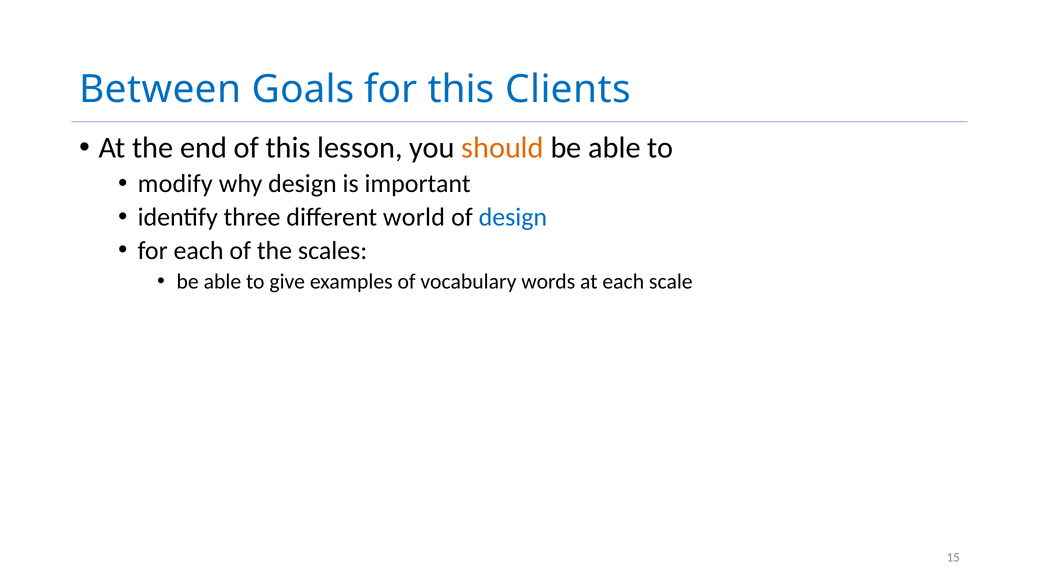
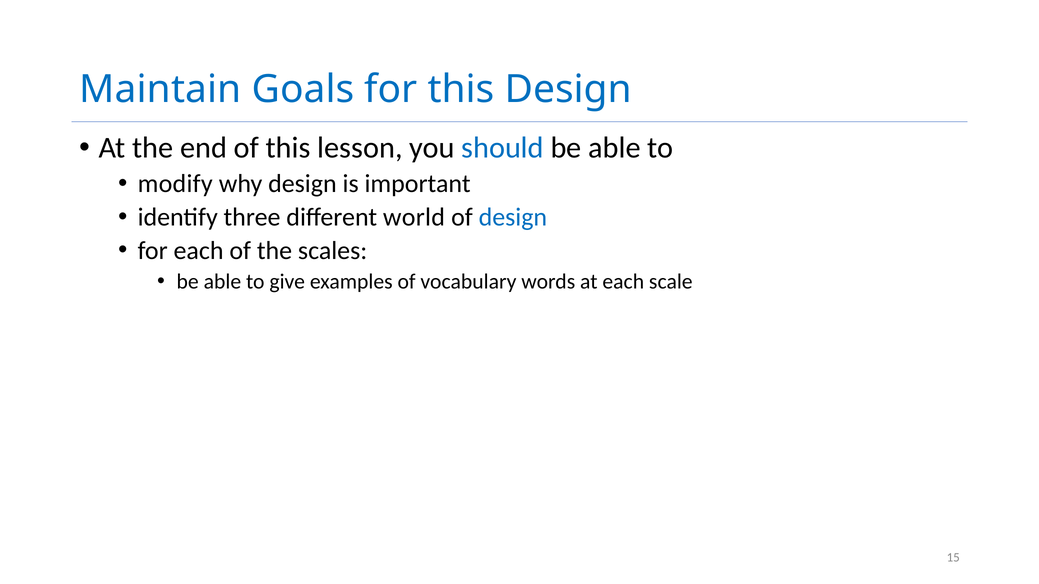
Between: Between -> Maintain (160, 89)
this Clients: Clients -> Design (568, 89)
should colour: orange -> blue (503, 148)
